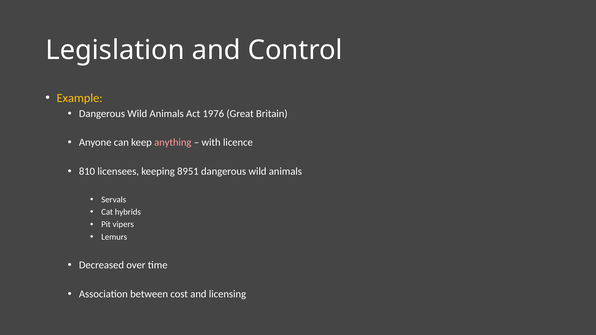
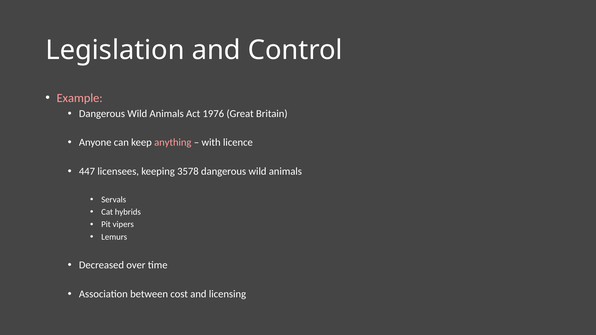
Example colour: yellow -> pink (80, 98)
810: 810 -> 447 (87, 172)
8951: 8951 -> 3578 (188, 172)
